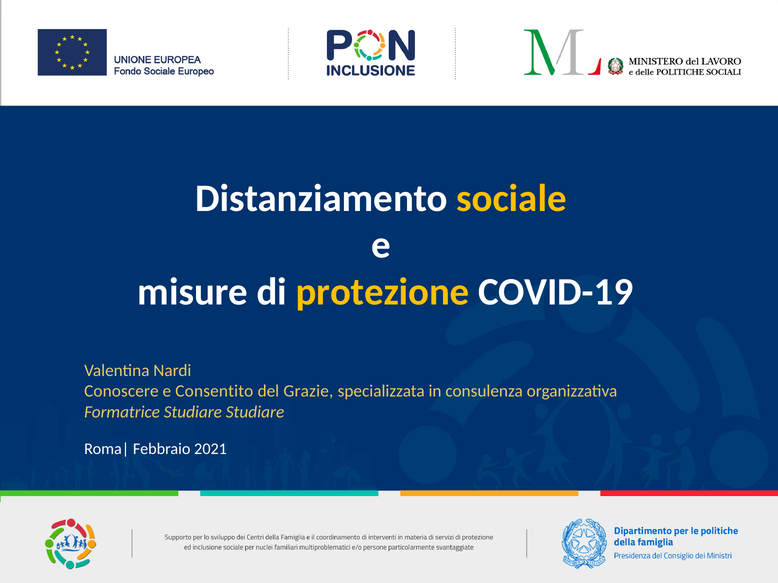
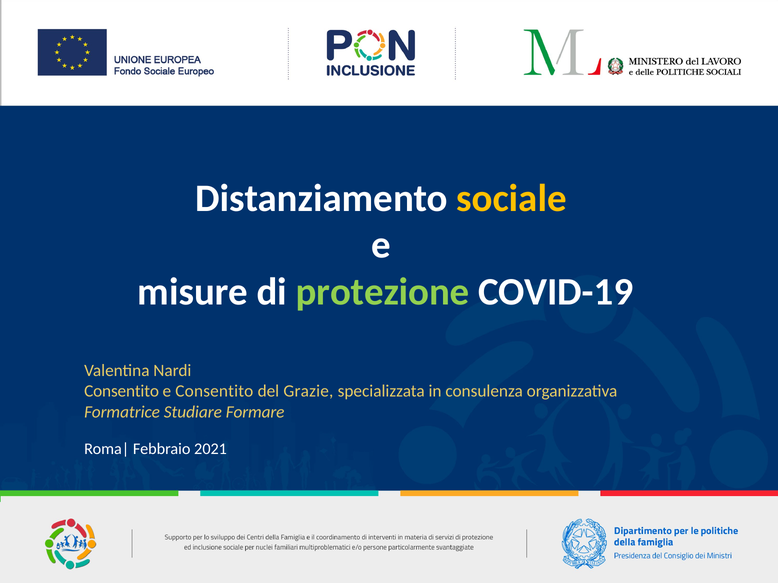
protezione colour: yellow -> light green (383, 292)
Conoscere: Conoscere -> Consentito (122, 392)
Studiare Studiare: Studiare -> Formare (255, 412)
